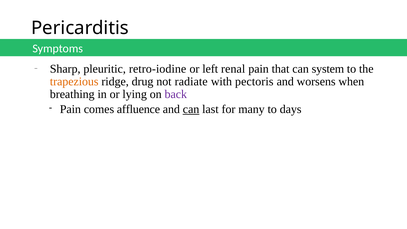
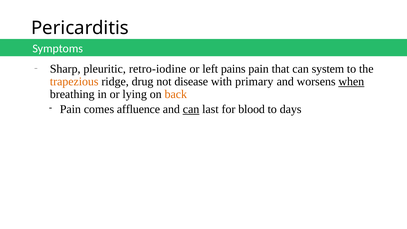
renal: renal -> pains (233, 69)
radiate: radiate -> disease (191, 82)
pectoris: pectoris -> primary (254, 82)
when underline: none -> present (351, 82)
back colour: purple -> orange (176, 94)
many: many -> blood (252, 109)
